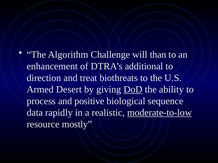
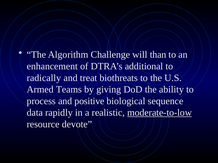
direction: direction -> radically (44, 78)
Desert: Desert -> Teams (69, 90)
DoD underline: present -> none (133, 90)
mostly: mostly -> devote (77, 125)
